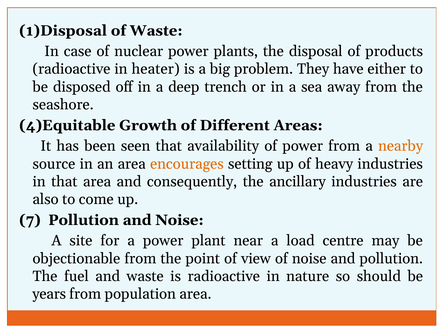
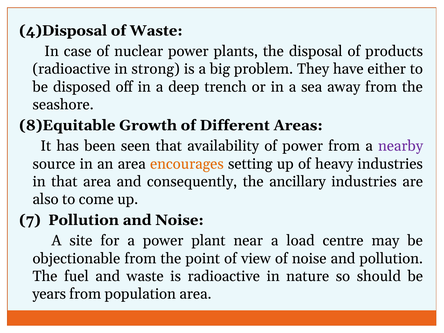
1)Disposal: 1)Disposal -> 4)Disposal (63, 31)
heater: heater -> strong (156, 69)
4)Equitable: 4)Equitable -> 8)Equitable (67, 125)
nearby colour: orange -> purple (401, 146)
